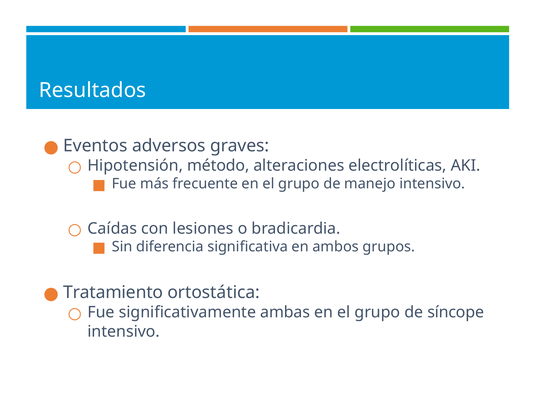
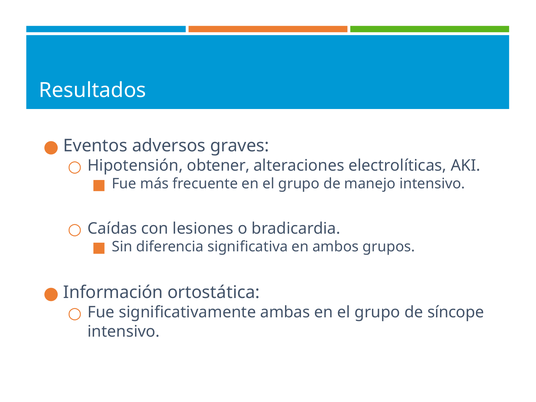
método: método -> obtener (218, 166)
Tratamiento: Tratamiento -> Información (113, 292)
